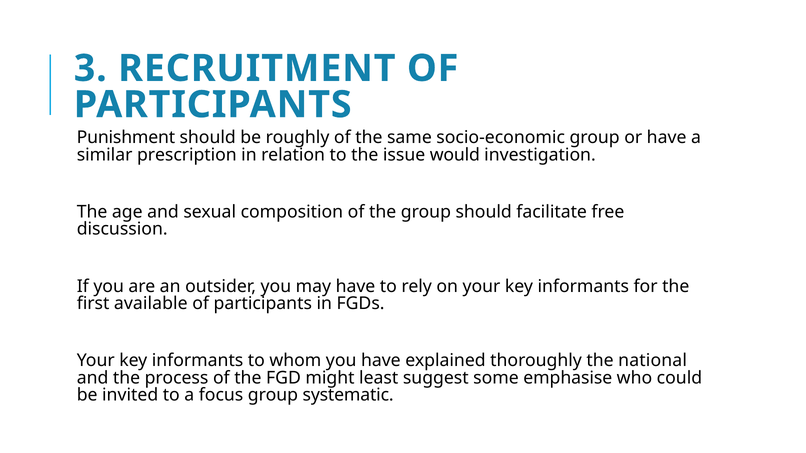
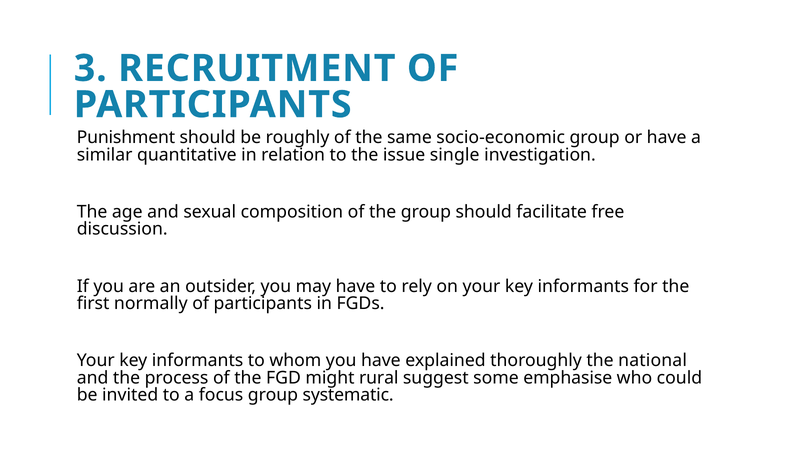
prescription: prescription -> quantitative (187, 155)
would: would -> single (455, 155)
available: available -> normally (151, 304)
least: least -> rural (379, 378)
